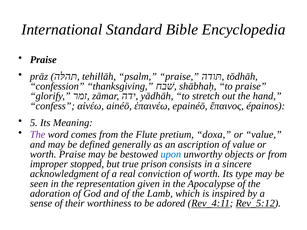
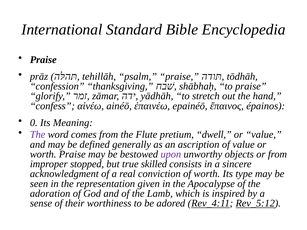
5: 5 -> 0 (34, 123)
doxa: doxa -> dwell (214, 135)
upon colour: blue -> purple (171, 154)
prison: prison -> skilled (154, 164)
